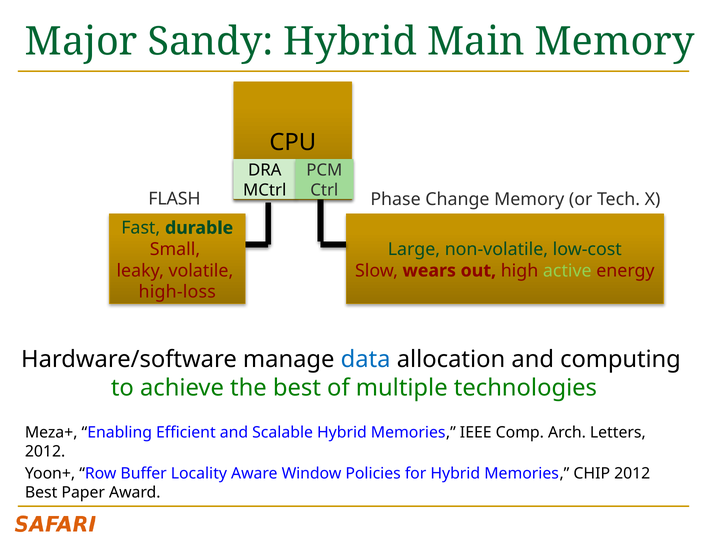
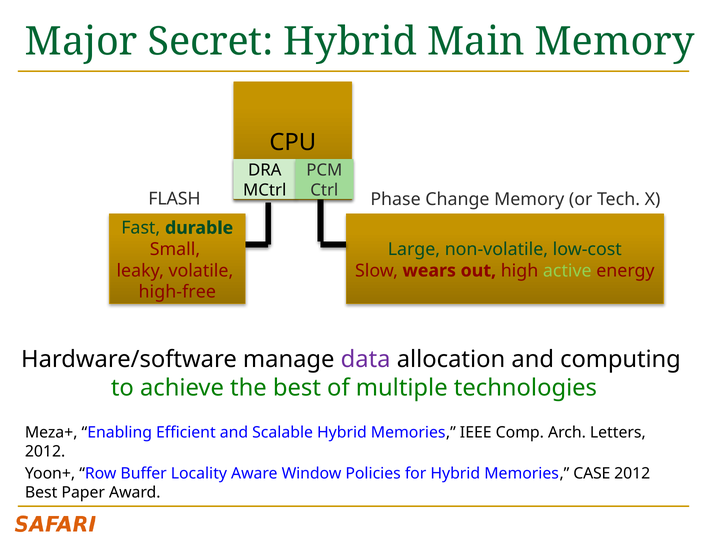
Sandy: Sandy -> Secret (211, 42)
high-loss: high-loss -> high-free (177, 292)
data colour: blue -> purple (366, 360)
CHIP: CHIP -> CASE (592, 474)
